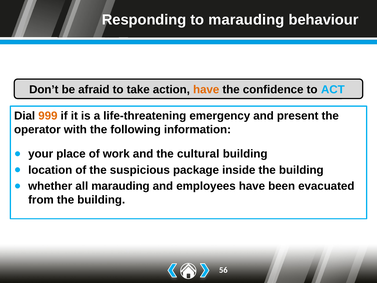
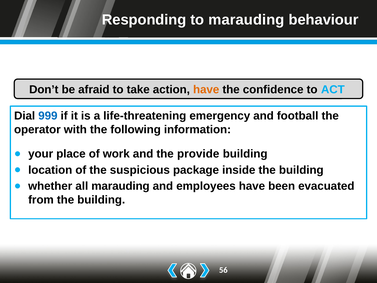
999 colour: orange -> blue (48, 116)
present: present -> football (298, 116)
cultural: cultural -> provide (198, 154)
